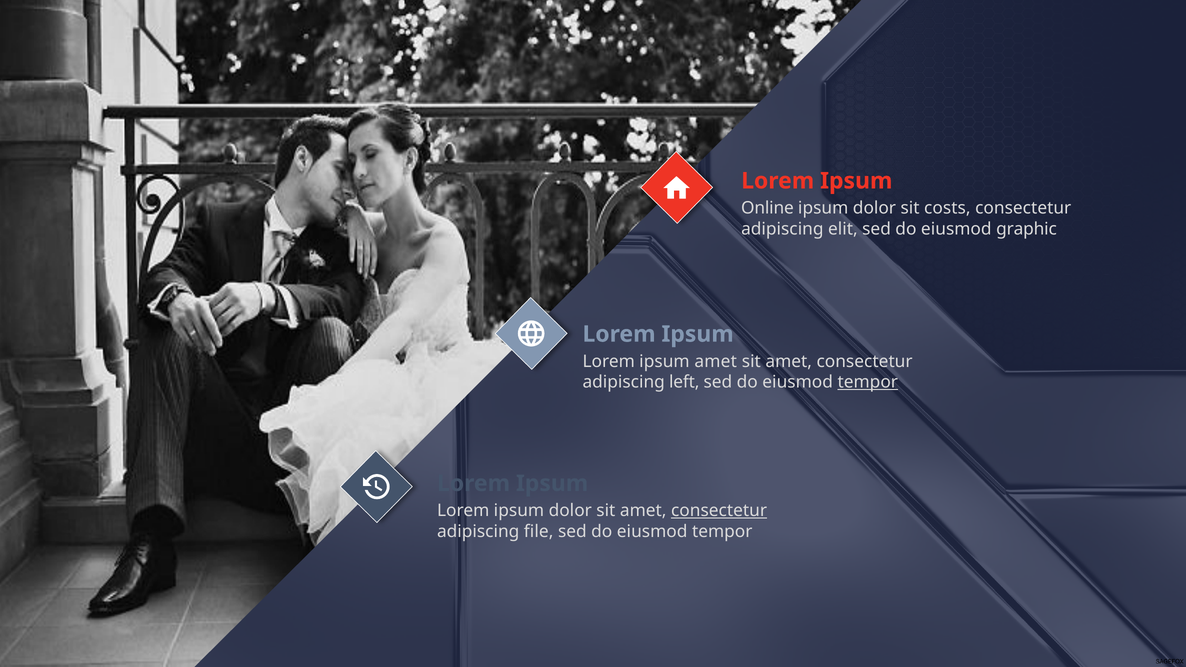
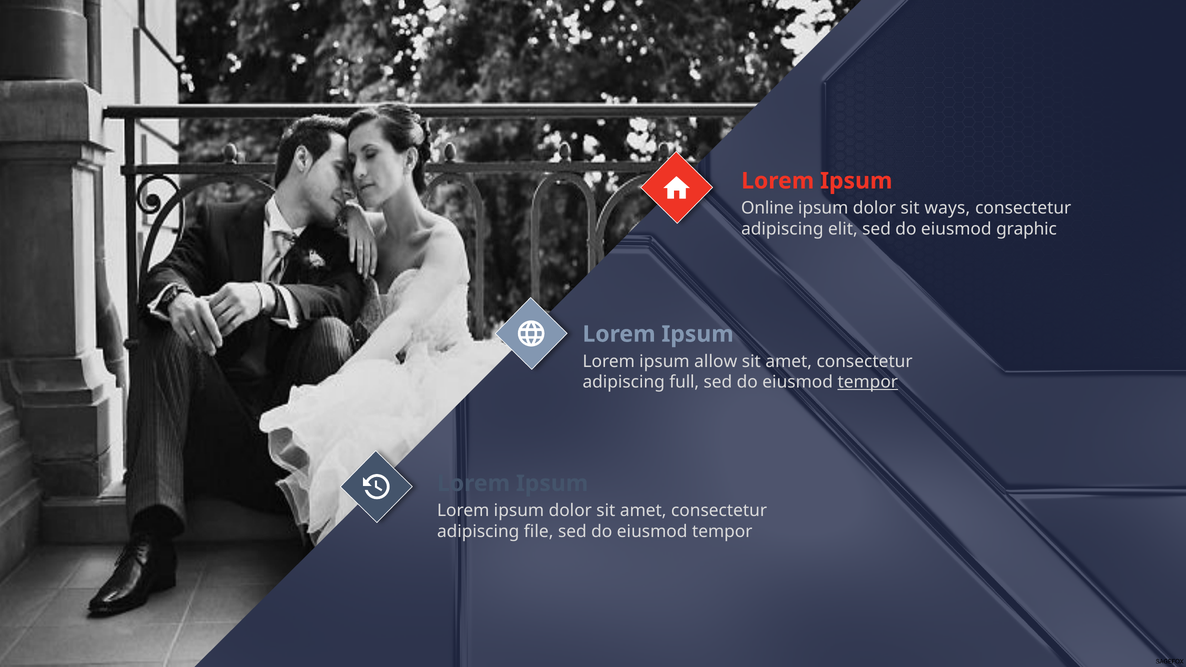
costs: costs -> ways (947, 208)
ipsum amet: amet -> allow (716, 361)
left: left -> full (684, 382)
consectetur underline: present -> none (719, 511)
